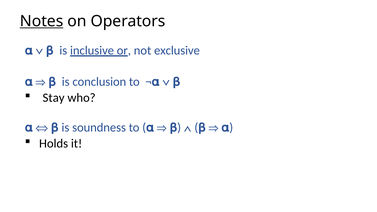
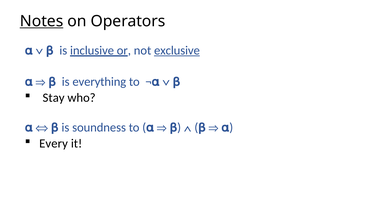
exclusive underline: none -> present (177, 51)
conclusion: conclusion -> everything (99, 82)
Holds: Holds -> Every (54, 144)
